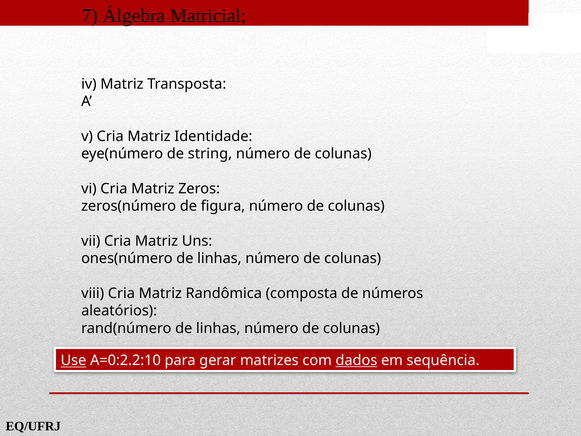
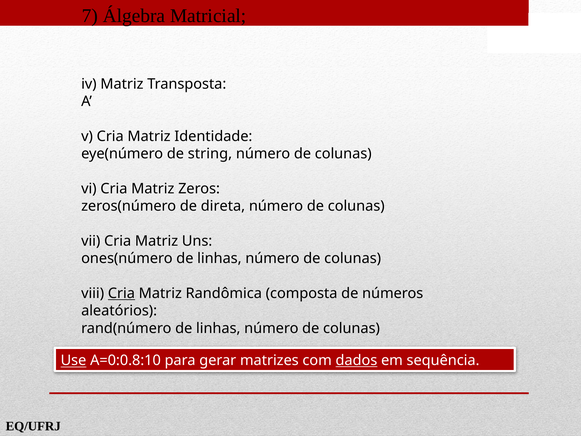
figura: figura -> direta (223, 206)
Cria underline: none -> present (121, 293)
A=0:2.2:10: A=0:2.2:10 -> A=0:0.8:10 (125, 360)
